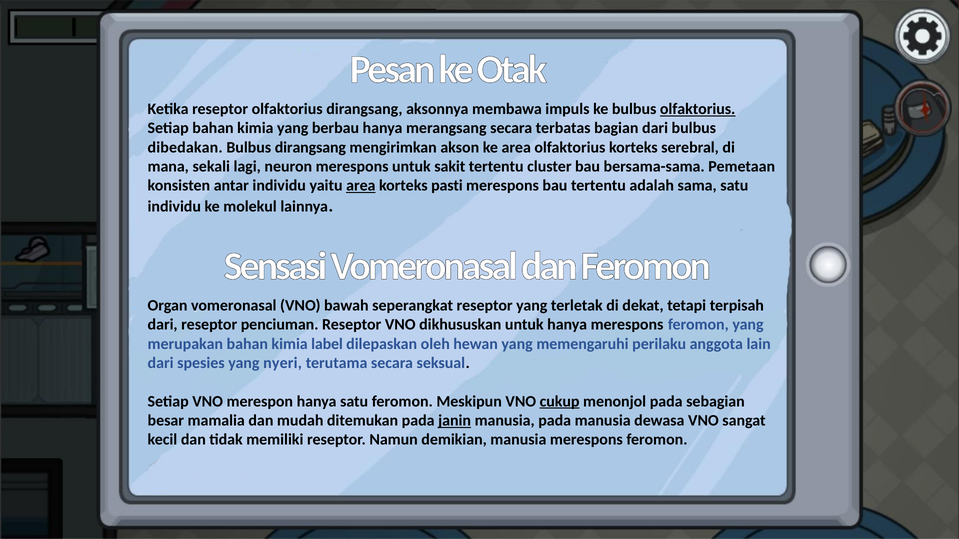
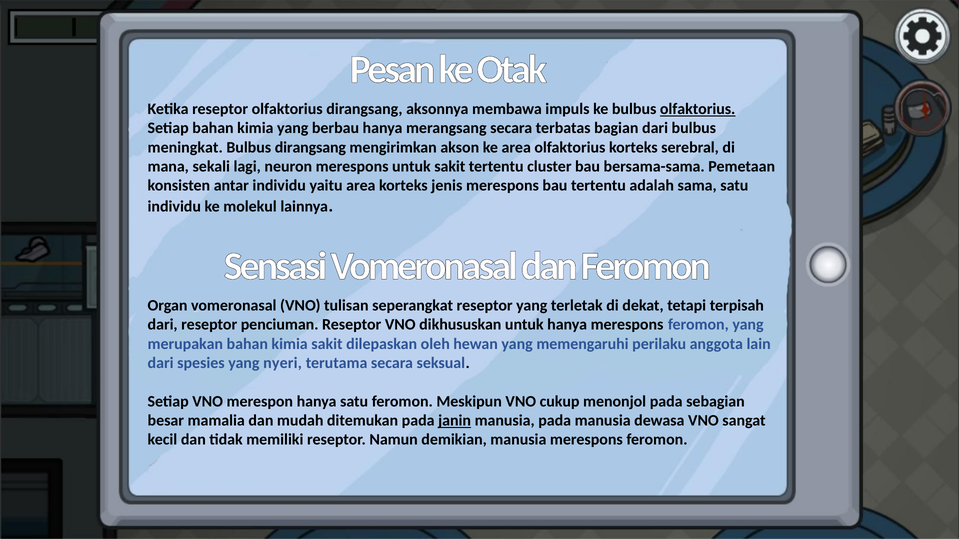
dibedakan: dibedakan -> meningkat (185, 147)
area underline: present -> none (361, 186)
pasti: pasti -> jenis (447, 186)
bawah: bawah -> tulisan (346, 306)
kimia label: label -> sakit (327, 344)
cukup underline: present -> none (560, 402)
